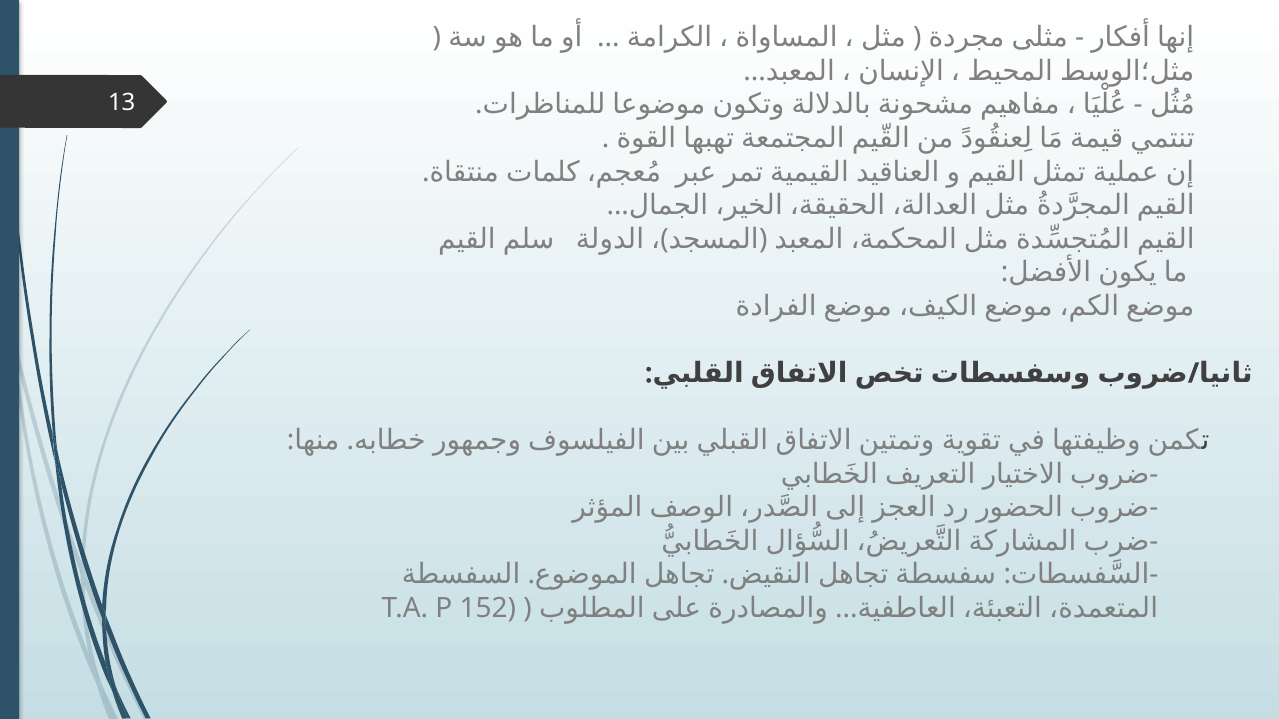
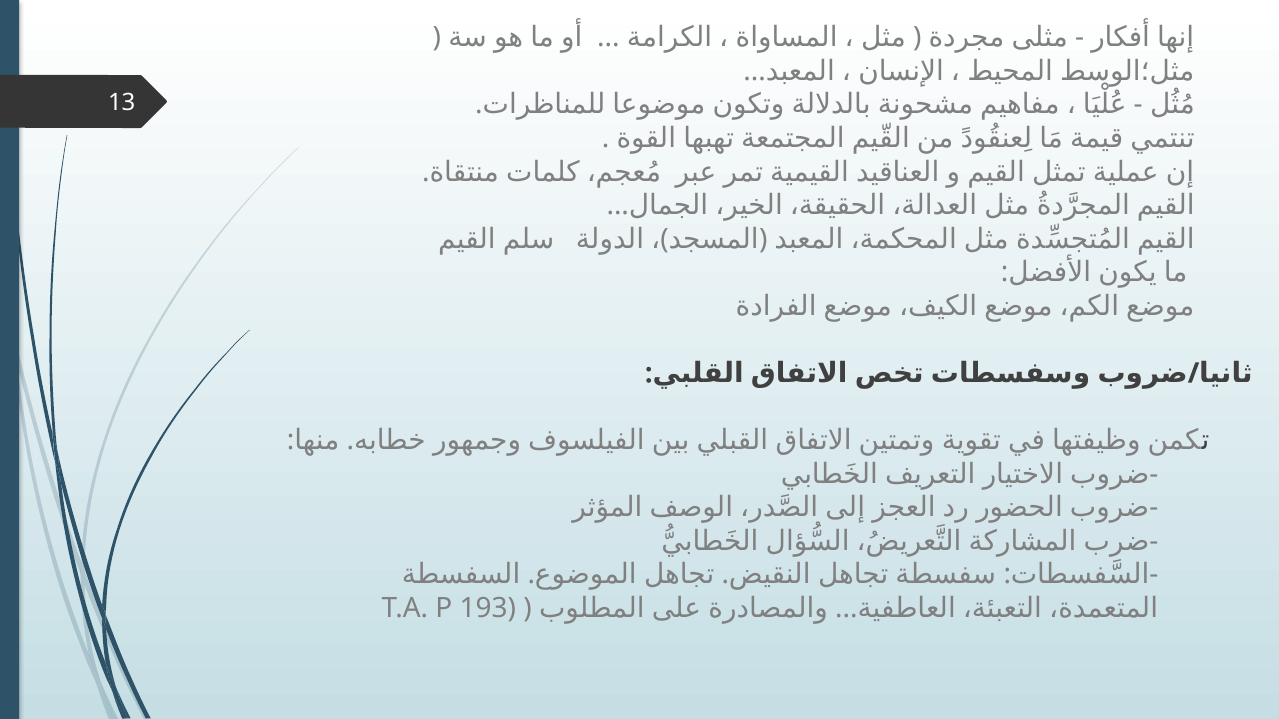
152: 152 -> 193 (484, 608)
